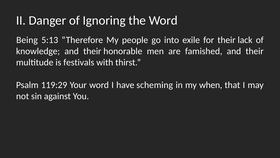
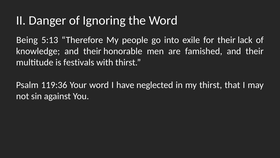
119:29: 119:29 -> 119:36 (54, 85)
scheming: scheming -> neglected (155, 85)
my when: when -> thirst (211, 85)
